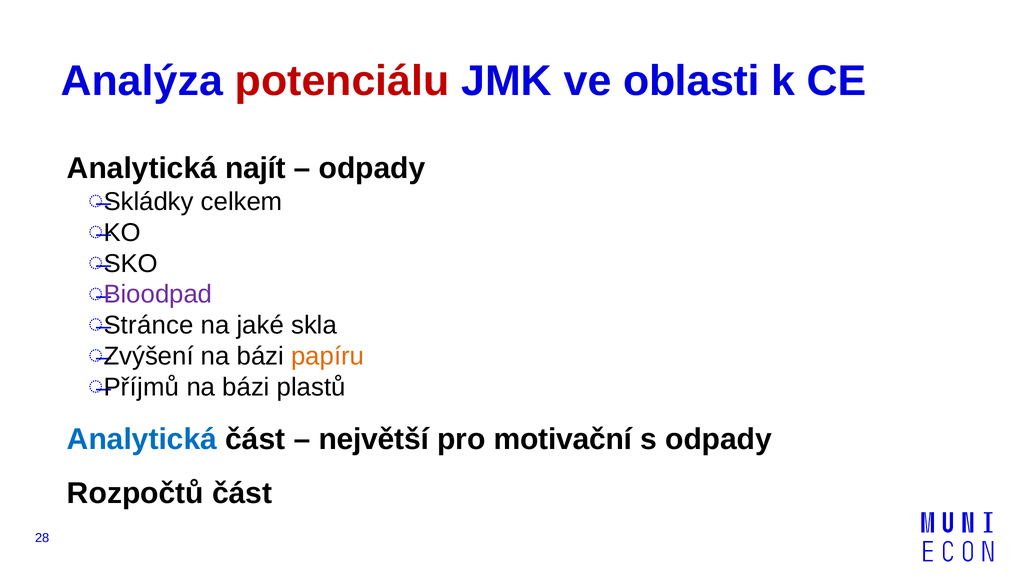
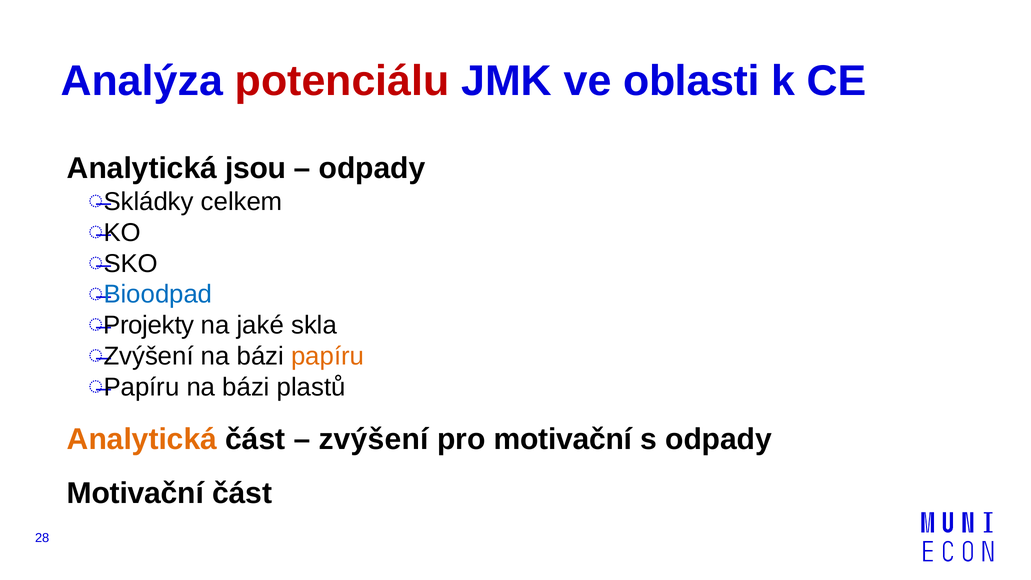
najít: najít -> jsou (256, 168)
Bioodpad colour: purple -> blue (158, 294)
Stránce: Stránce -> Projekty (149, 325)
Příjmů: Příjmů -> Papíru (141, 387)
Analytická colour: blue -> orange (142, 439)
největší: největší -> zvýšení (374, 439)
Rozpočtů: Rozpočtů -> Motivační (135, 493)
